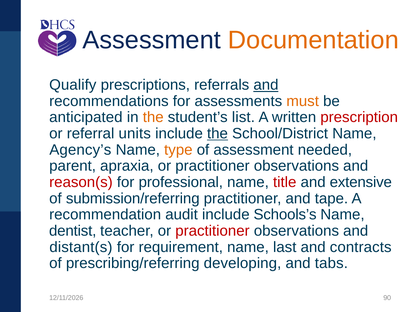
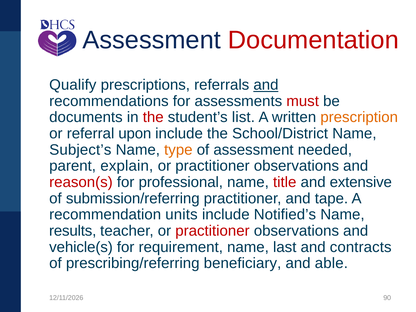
Documentation colour: orange -> red (313, 40)
must colour: orange -> red (303, 101)
anticipated: anticipated -> documents (86, 117)
the colour: orange -> red (153, 117)
prescription colour: red -> orange (359, 117)
units: units -> upon (135, 134)
the underline: present -> none (217, 134)
Agency’s: Agency’s -> Subject’s (80, 150)
apraxia: apraxia -> explain (127, 166)
audit: audit -> units (181, 215)
Schools’s: Schools’s -> Notified’s (285, 215)
dentist: dentist -> results (73, 231)
distant(s: distant(s -> vehicle(s (81, 247)
developing: developing -> beneficiary (242, 263)
tabs: tabs -> able (331, 263)
